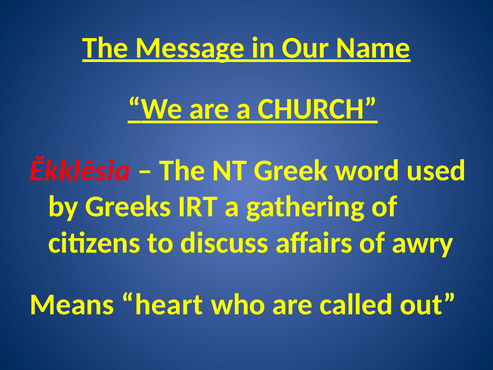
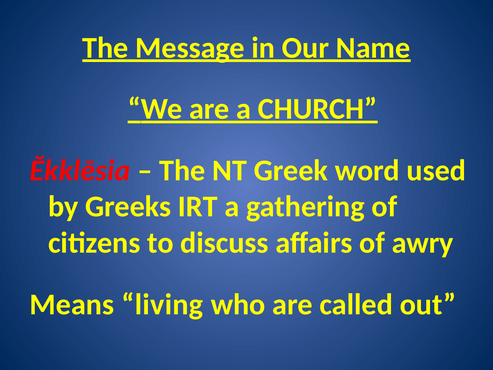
heart: heart -> living (162, 304)
